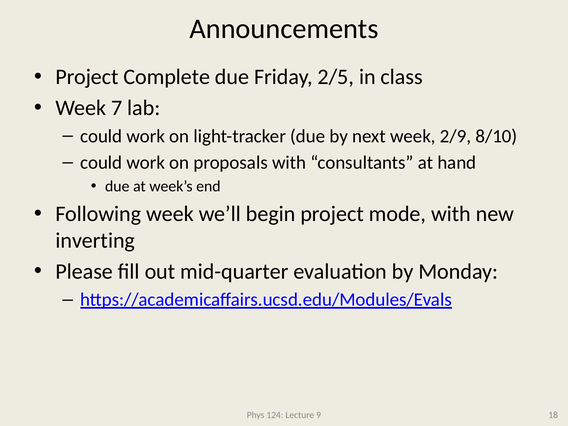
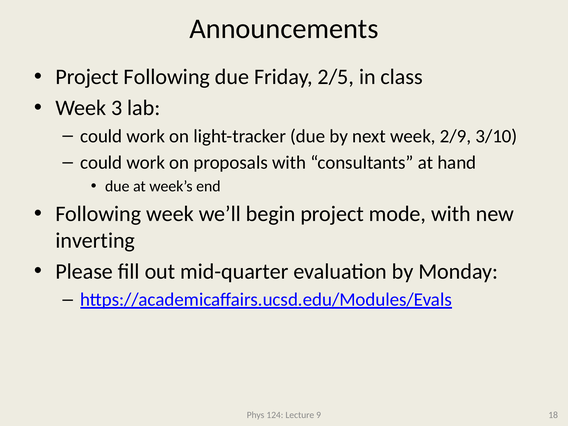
Project Complete: Complete -> Following (167, 77)
7: 7 -> 3 (117, 108)
8/10: 8/10 -> 3/10 (496, 136)
